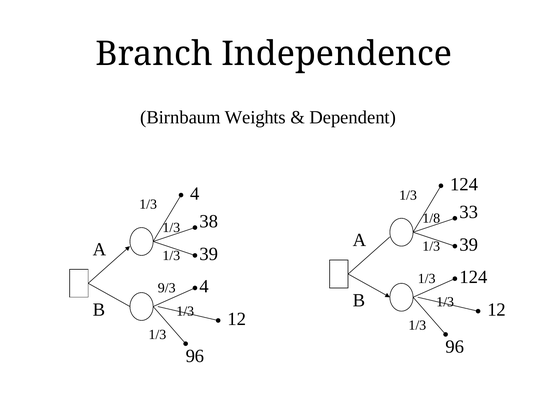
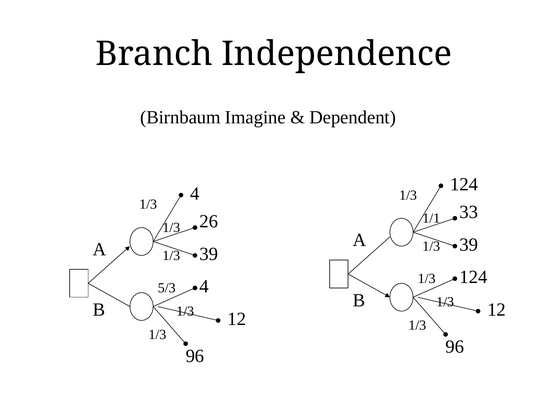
Weights: Weights -> Imagine (255, 117)
1/8: 1/8 -> 1/1 (431, 218)
38: 38 -> 26 (209, 221)
9/3: 9/3 -> 5/3 (167, 288)
